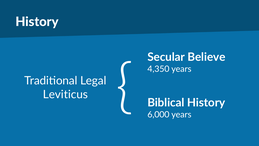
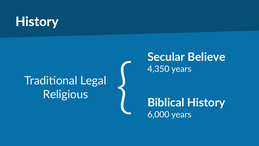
Leviticus: Leviticus -> Religious (65, 94)
